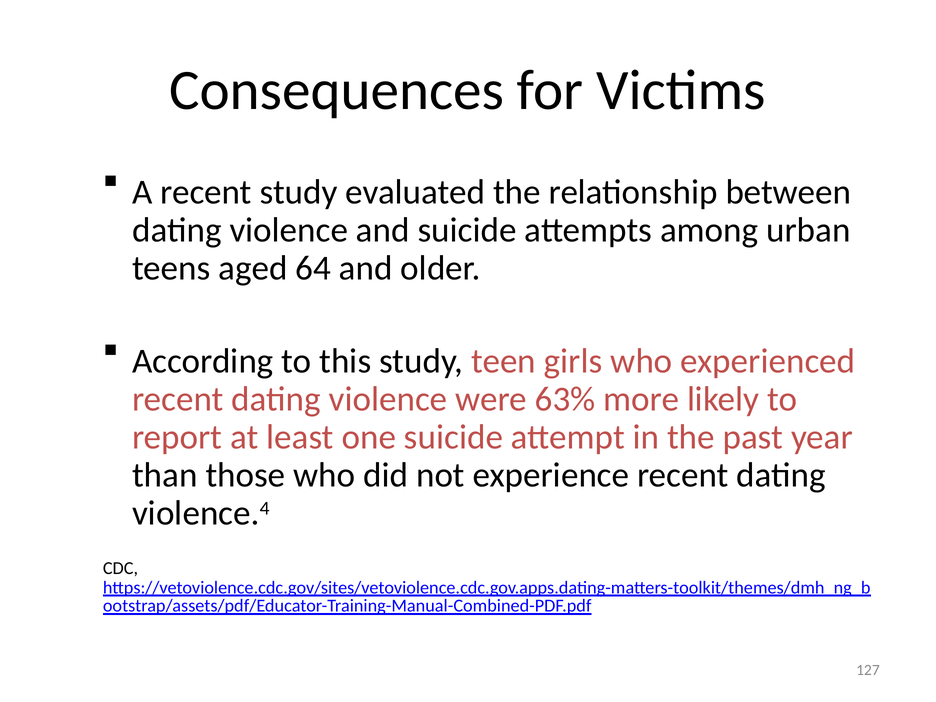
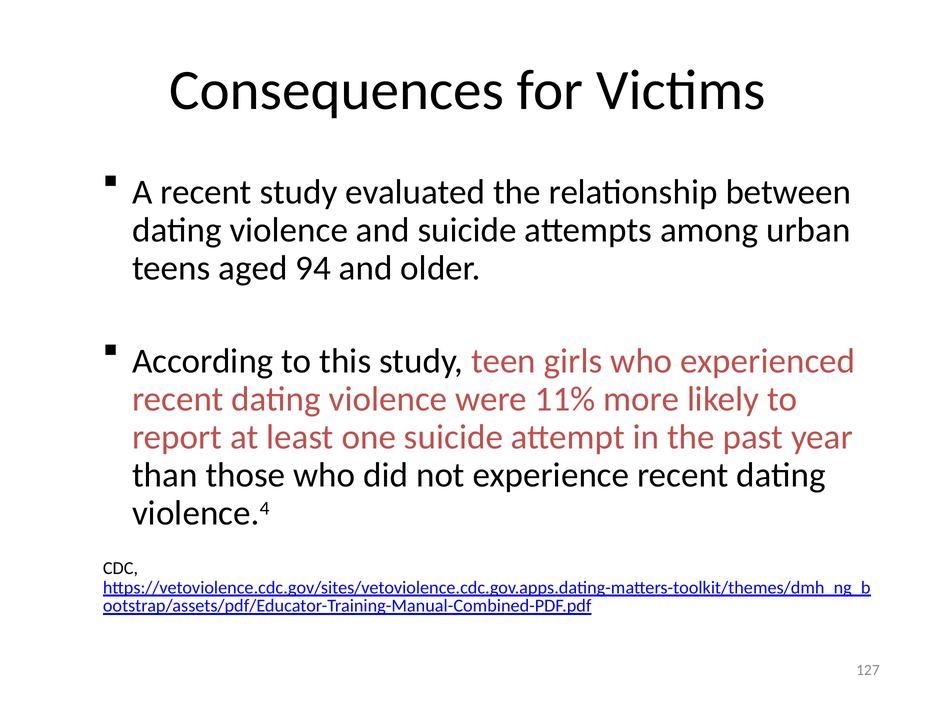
64: 64 -> 94 (313, 268)
63%: 63% -> 11% (565, 399)
